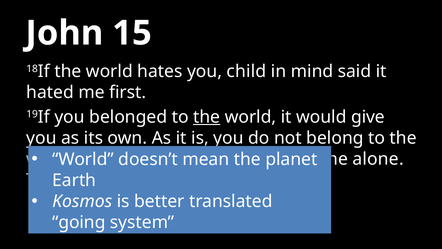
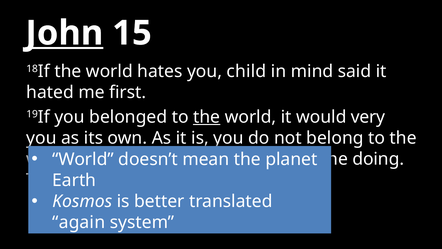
John underline: none -> present (64, 33)
give: give -> very (368, 117)
alone: alone -> doing (378, 159)
going: going -> again (79, 222)
